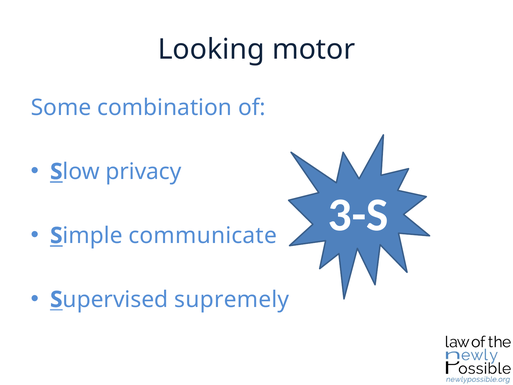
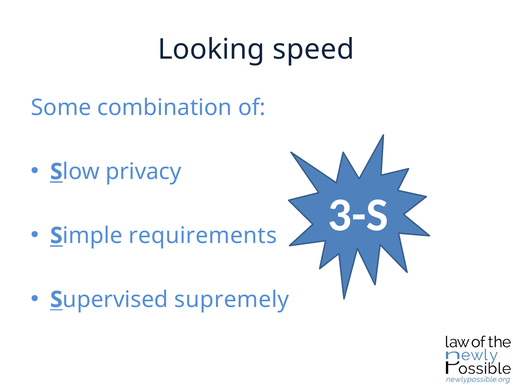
motor: motor -> speed (313, 49)
communicate: communicate -> requirements (203, 235)
